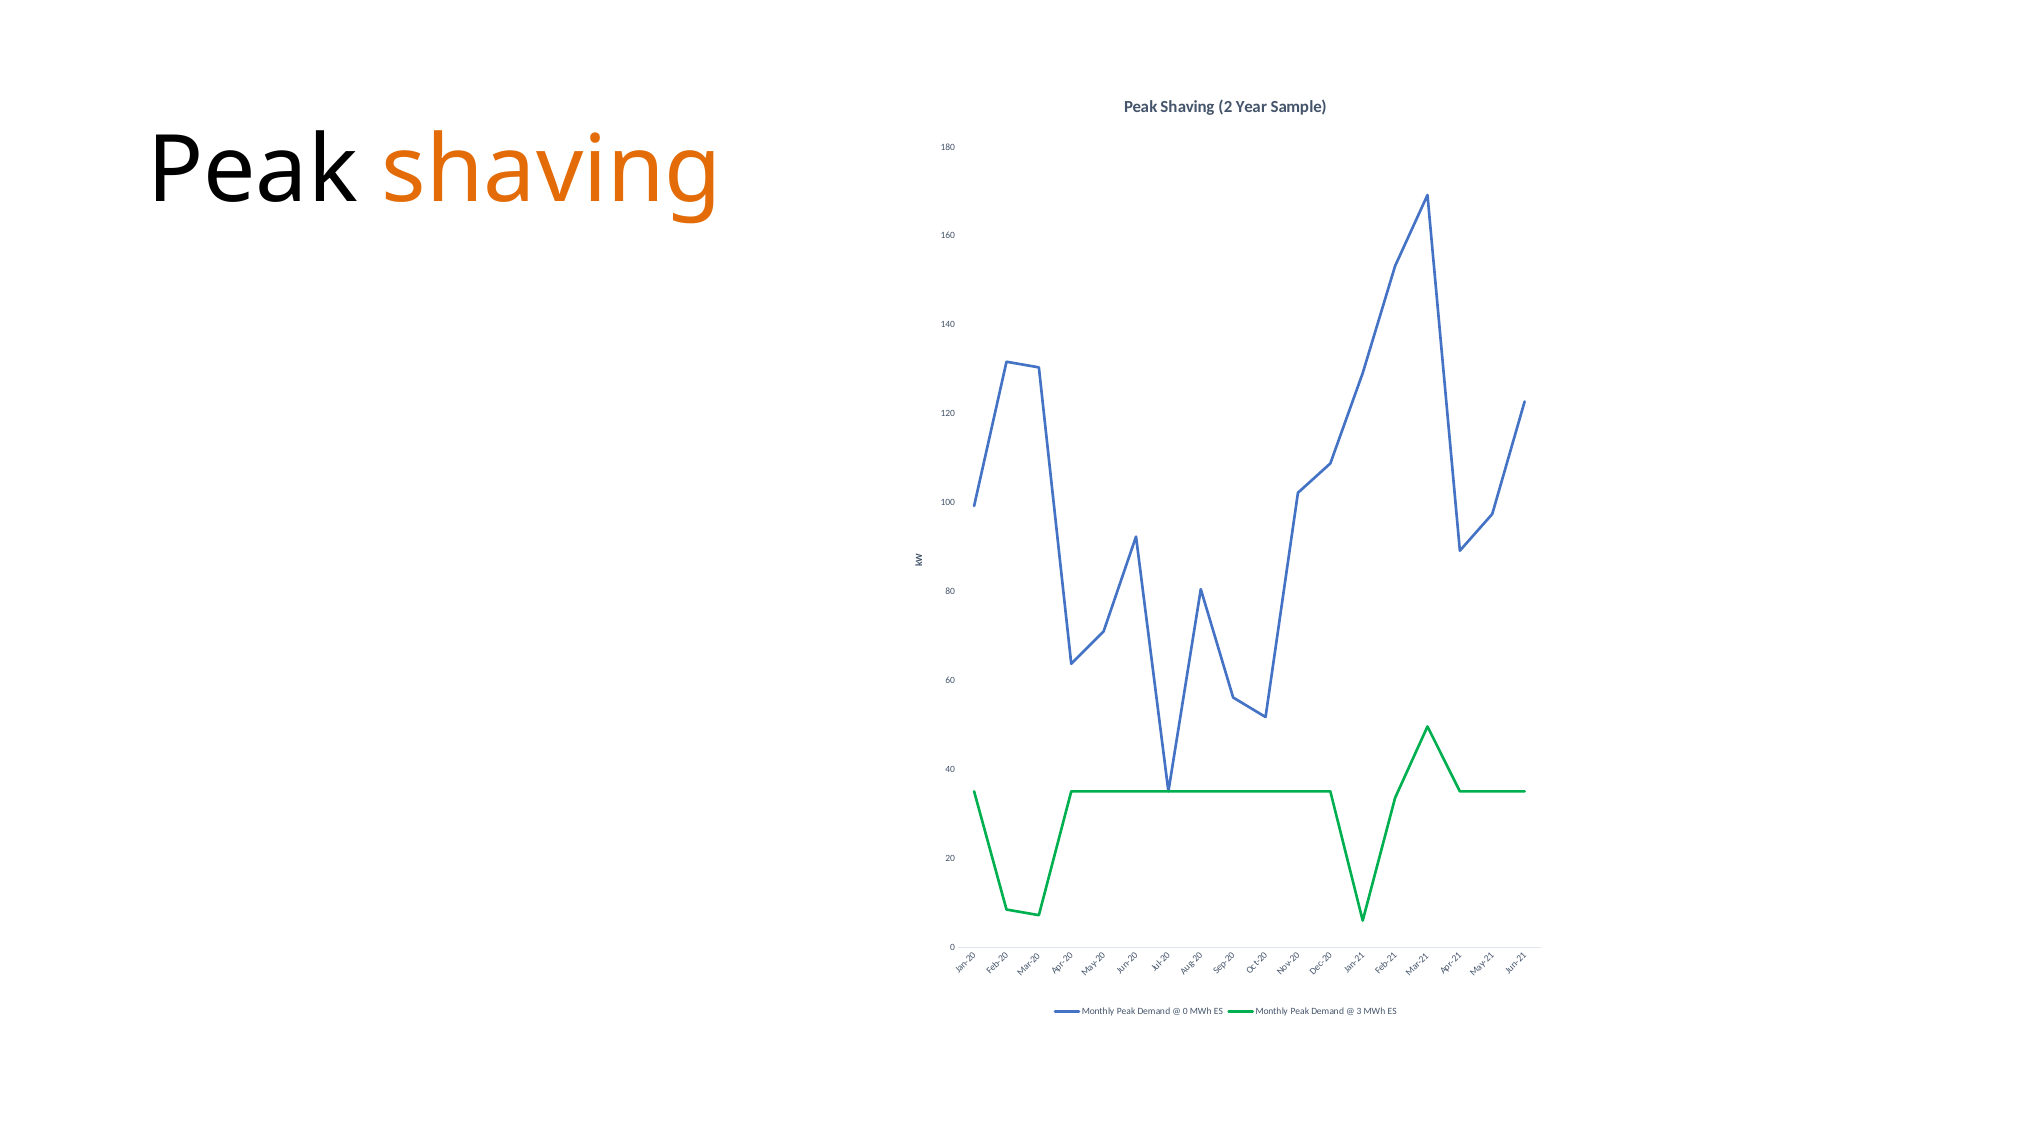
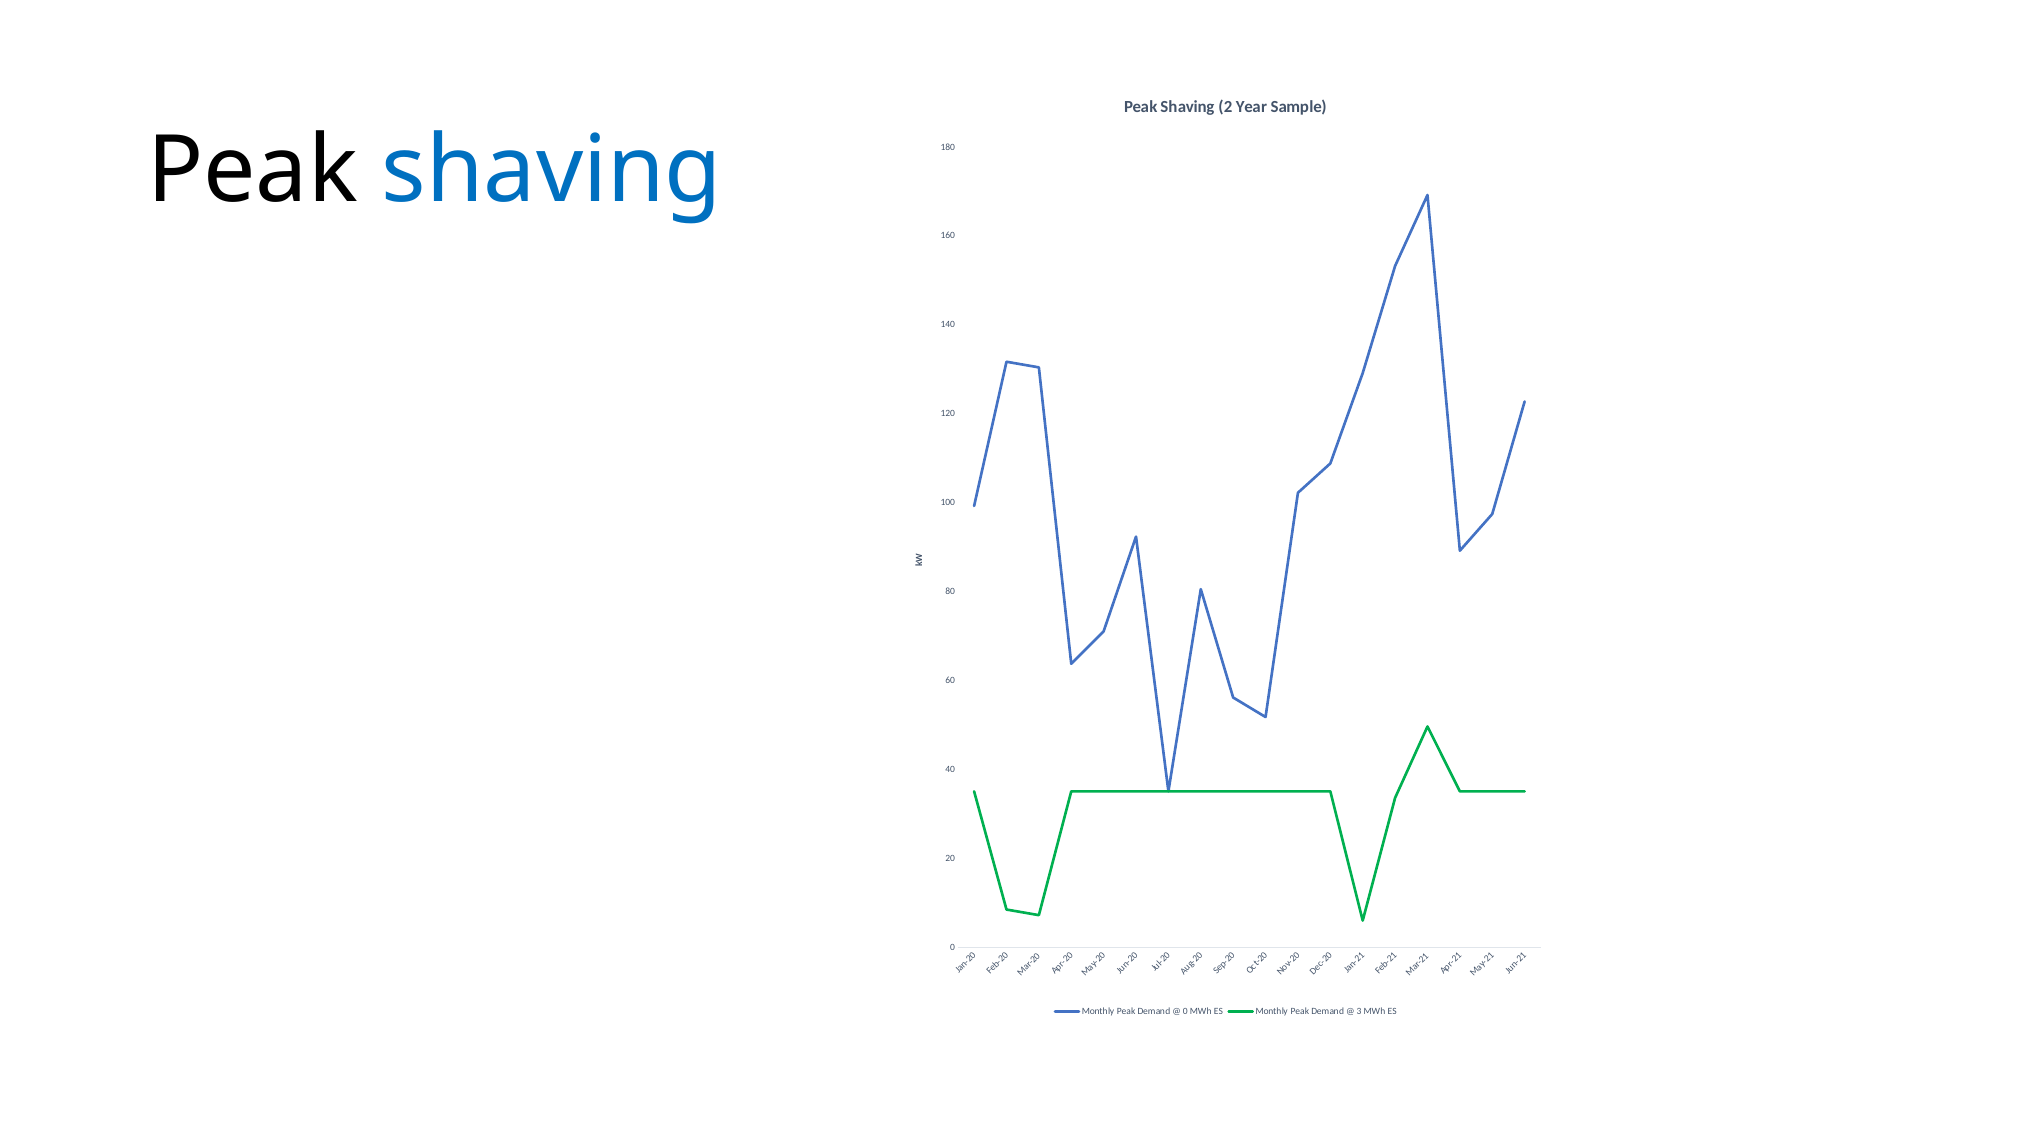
shaving colour: orange -> blue (552, 171)
